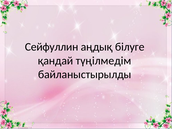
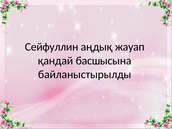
білуге: білуге -> жауап (130, 47)
түңілмедім: түңілмедім -> басшысына (104, 61)
